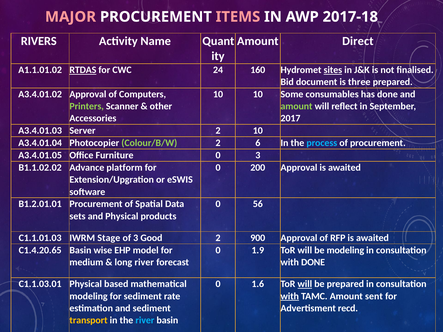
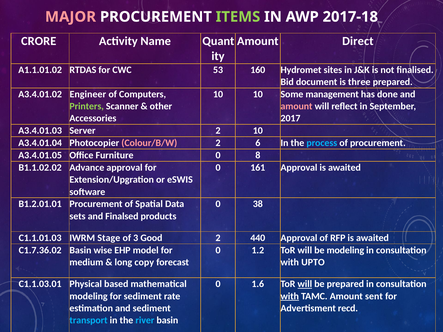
ITEMS colour: pink -> light green (238, 17)
RIVERS: RIVERS -> CRORE (39, 41)
RTDAS underline: present -> none (83, 70)
24: 24 -> 53 (218, 70)
sites underline: present -> none (333, 70)
A3.4.01.02 Approval: Approval -> Engineer (88, 94)
consumables: consumables -> management (332, 94)
amount colour: light green -> pink (297, 106)
Colour/B/W colour: light green -> pink (149, 143)
0 3: 3 -> 8 (258, 156)
Advance platform: platform -> approval (125, 168)
200: 200 -> 161 (258, 168)
56: 56 -> 38 (258, 204)
and Physical: Physical -> Finalsed (122, 216)
900: 900 -> 440 (258, 238)
C1.4.20.65: C1.4.20.65 -> C1.7.36.02 (40, 250)
1.9: 1.9 -> 1.2 (258, 250)
long river: river -> copy (144, 262)
with DONE: DONE -> UPTO (313, 262)
transport colour: yellow -> light blue (89, 320)
